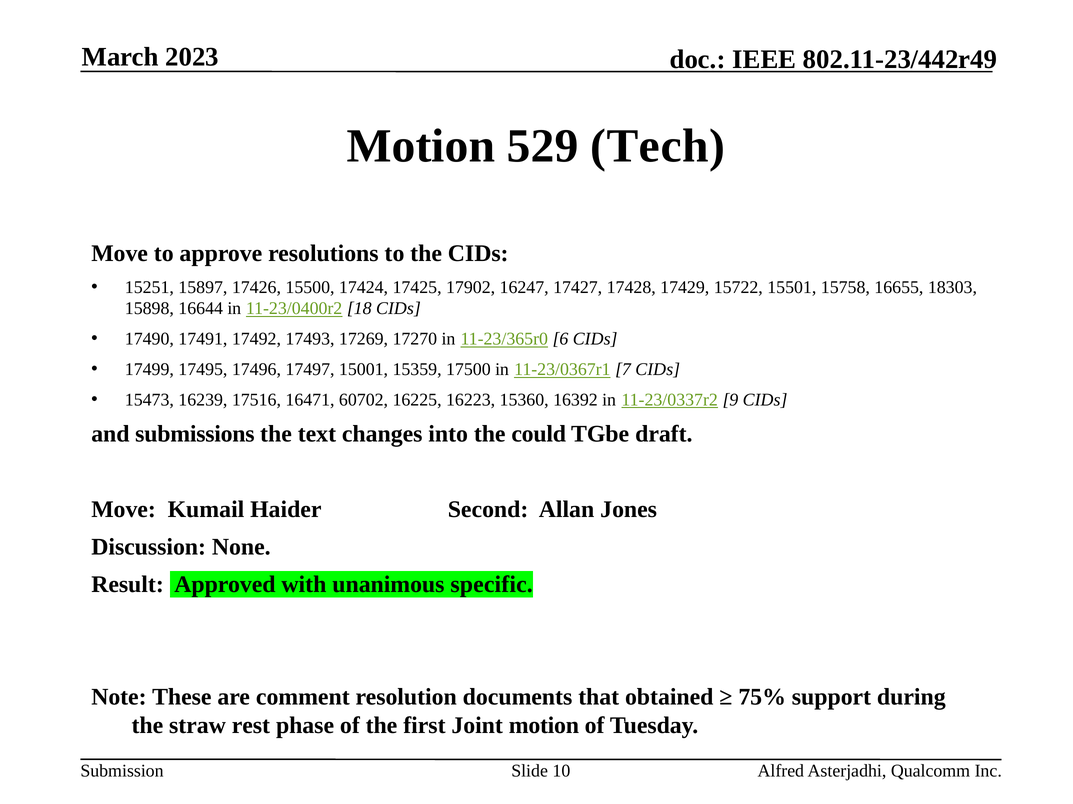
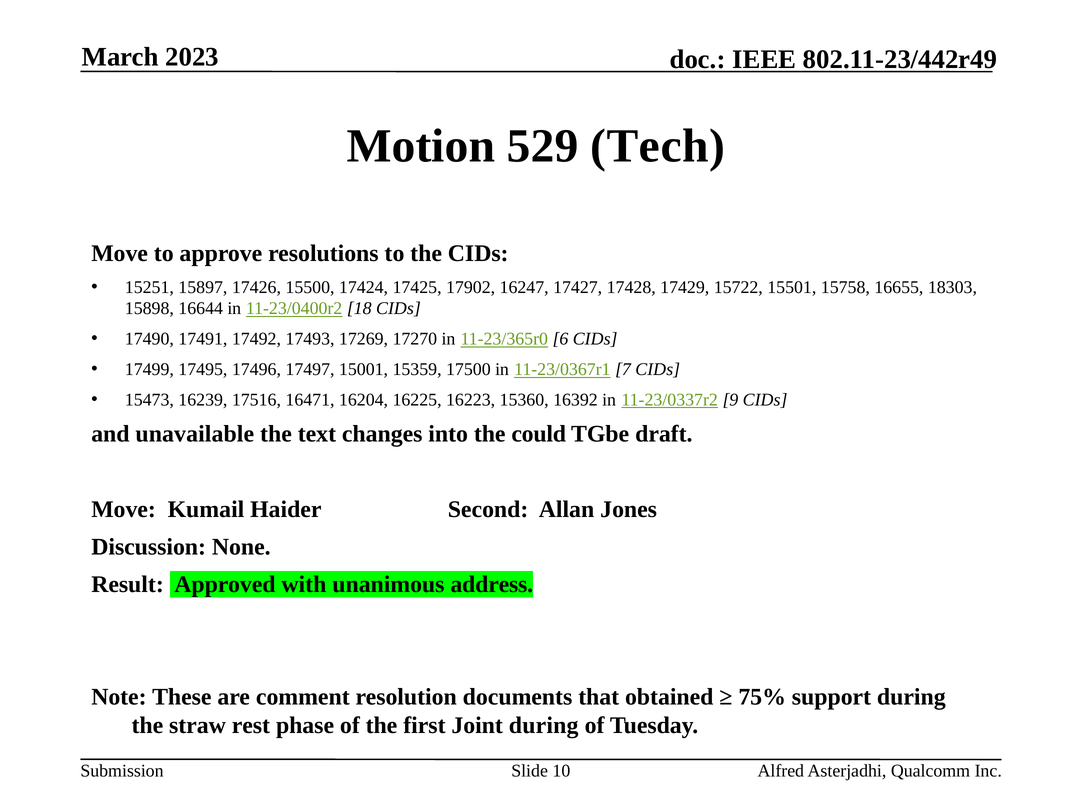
60702: 60702 -> 16204 (364, 400)
submissions: submissions -> unavailable (195, 435)
specific: specific -> address (492, 585)
Joint motion: motion -> during (544, 726)
